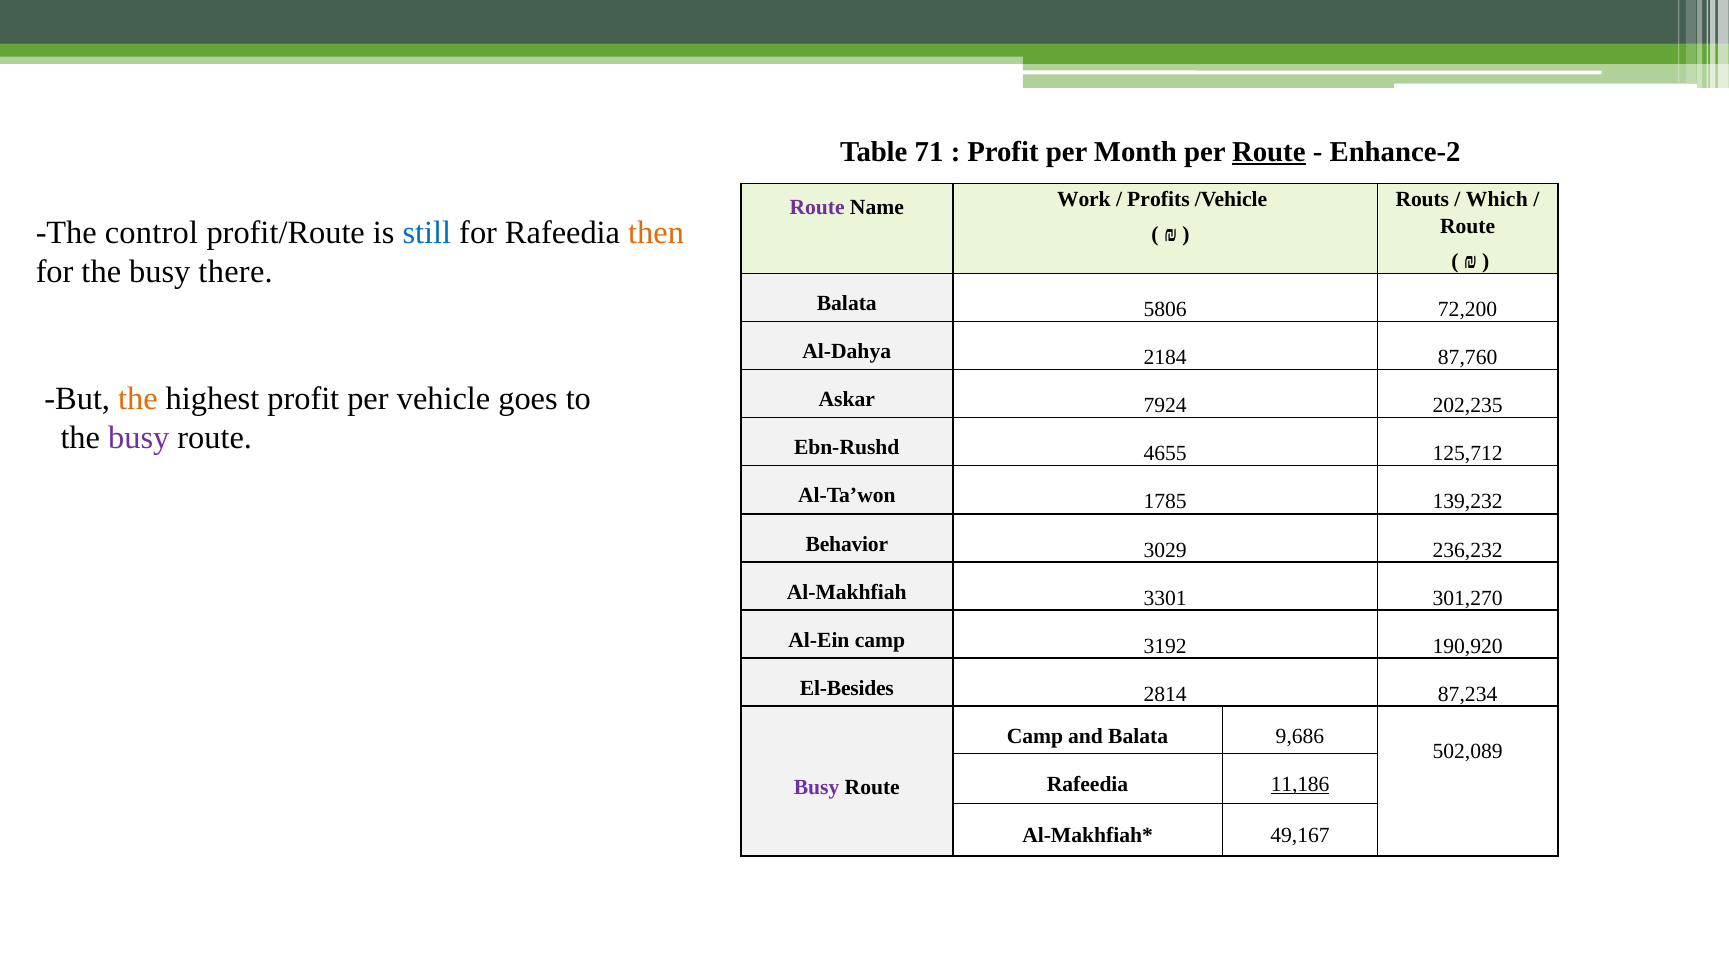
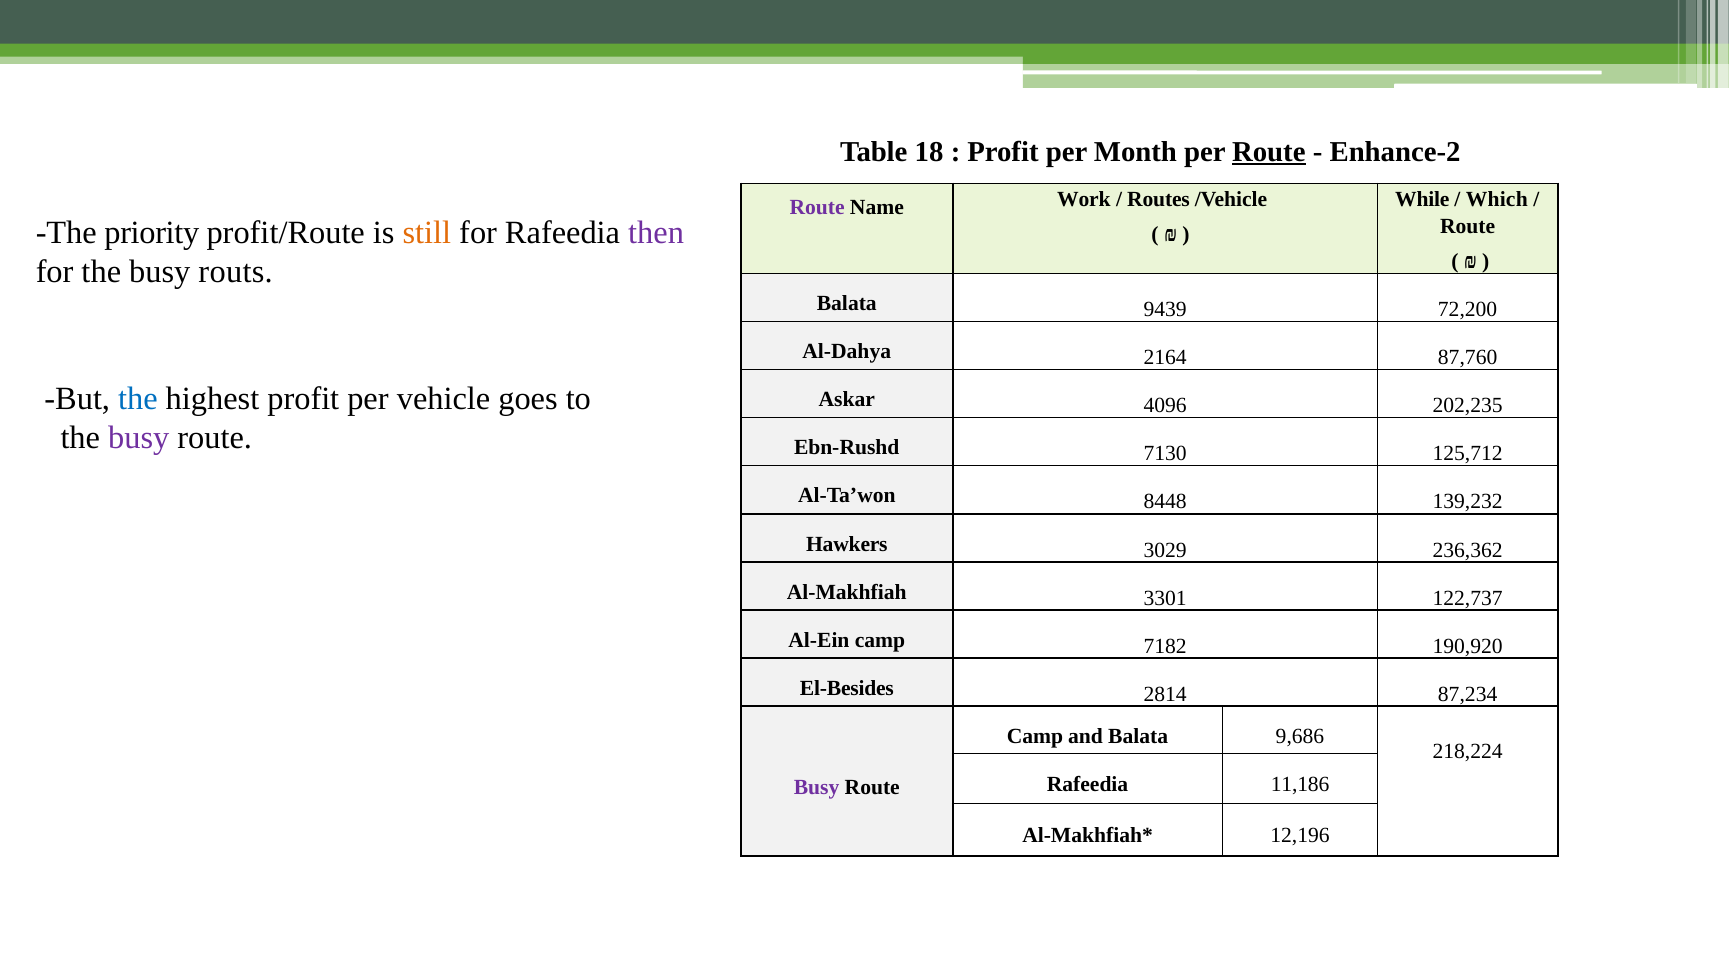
71: 71 -> 18 (929, 152)
Routs: Routs -> While (1422, 199)
Profits: Profits -> Routes (1159, 199)
control: control -> priority (152, 232)
still colour: blue -> orange (427, 232)
then colour: orange -> purple (656, 232)
there: there -> routs (236, 271)
5806: 5806 -> 9439 (1165, 309)
2184: 2184 -> 2164 (1165, 357)
the colour: orange -> blue (138, 399)
7924: 7924 -> 4096 (1165, 406)
4655: 4655 -> 7130 (1165, 454)
1785: 1785 -> 8448 (1165, 502)
Behavior: Behavior -> Hawkers (847, 544)
236,232: 236,232 -> 236,362 (1468, 550)
301,270: 301,270 -> 122,737 (1468, 598)
3192: 3192 -> 7182 (1165, 646)
502,089: 502,089 -> 218,224 (1468, 751)
11,186 underline: present -> none (1300, 784)
49,167: 49,167 -> 12,196 (1300, 835)
